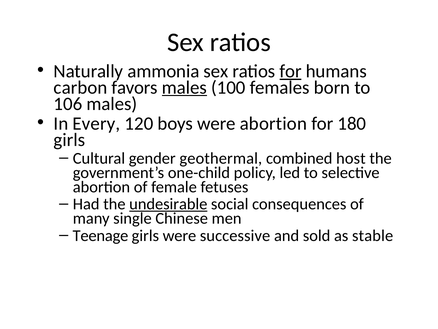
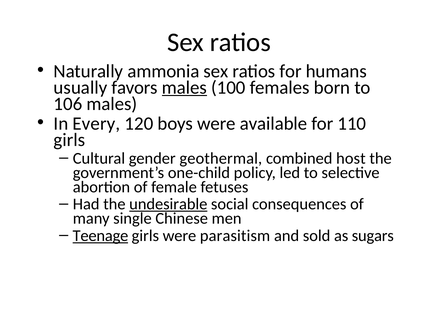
for underline: present -> none (291, 71)
carbon: carbon -> usually (80, 87)
were abortion: abortion -> available (273, 123)
180: 180 -> 110 (352, 123)
Teenage underline: none -> present (100, 235)
successive: successive -> parasitism (235, 235)
stable: stable -> sugars (373, 235)
